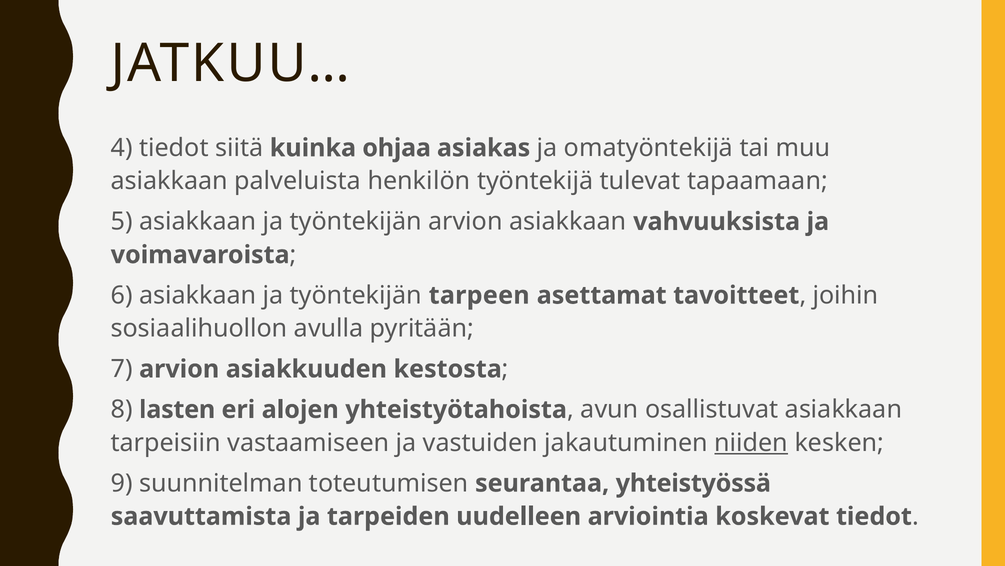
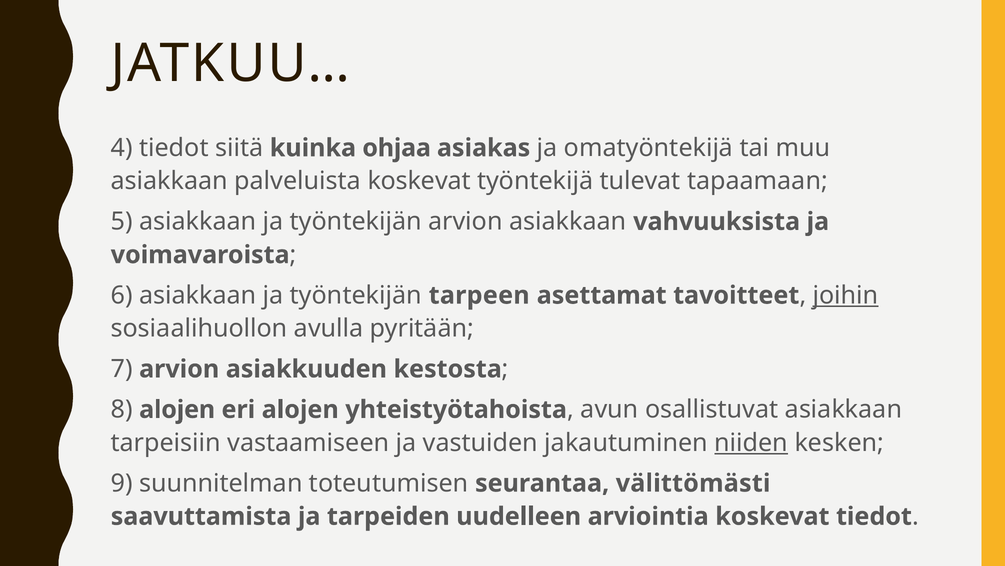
palveluista henkilön: henkilön -> koskevat (419, 181)
joihin underline: none -> present (846, 295)
8 lasten: lasten -> alojen (177, 409)
yhteistyössä: yhteistyössä -> välittömästi (693, 483)
